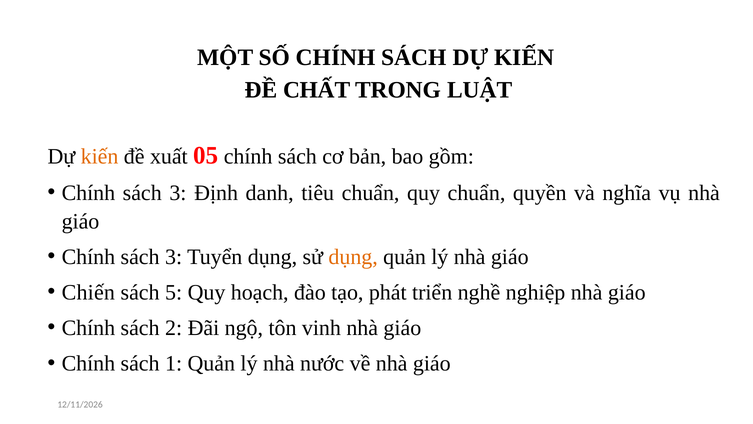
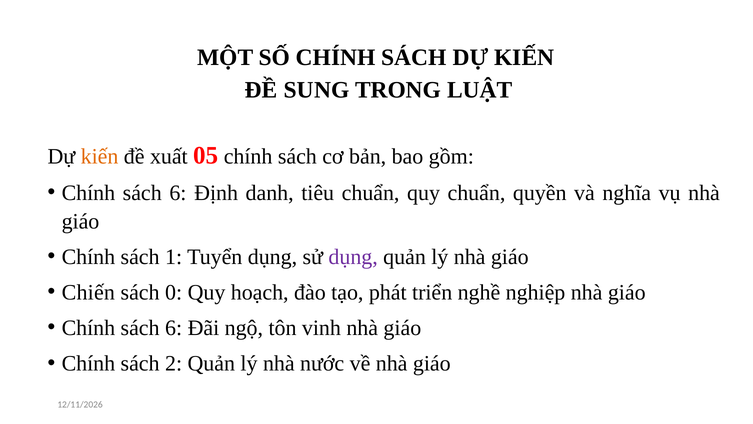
CHẤT: CHẤT -> SUNG (317, 90)
3: 3 -> 6 (178, 193)
3: 3 -> 1 (174, 257)
dụng colour: orange -> purple (353, 257)
5: 5 -> 0 (174, 292)
2: 2 -> 6 (174, 328)
1: 1 -> 2 (174, 363)
